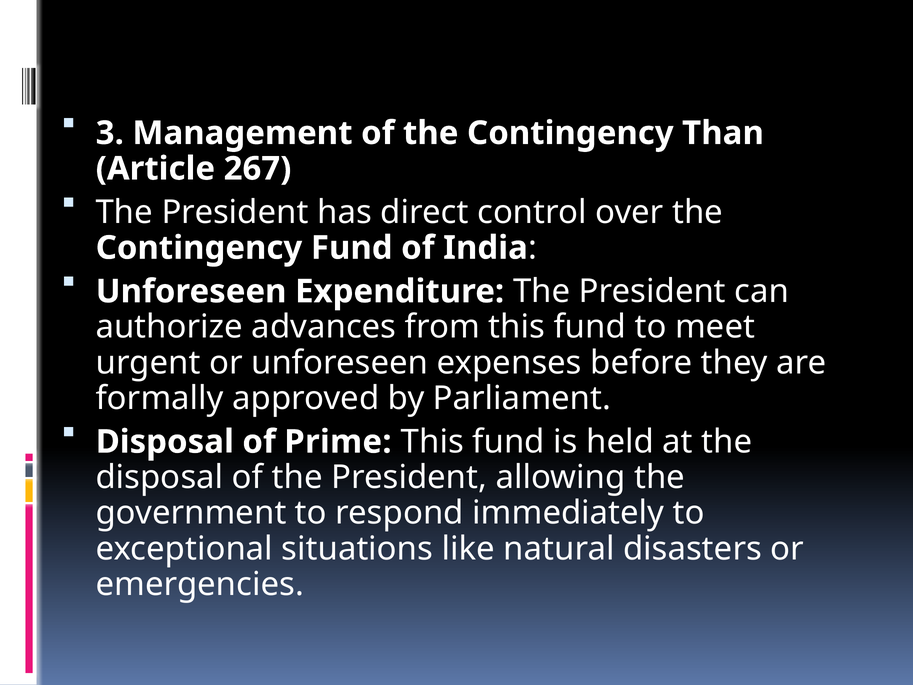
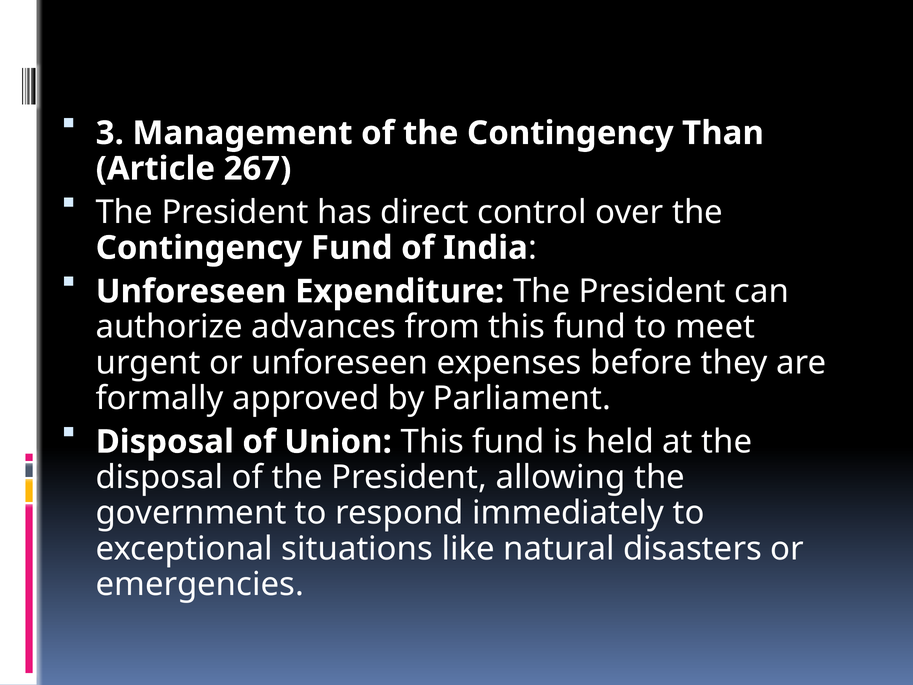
Prime: Prime -> Union (338, 442)
